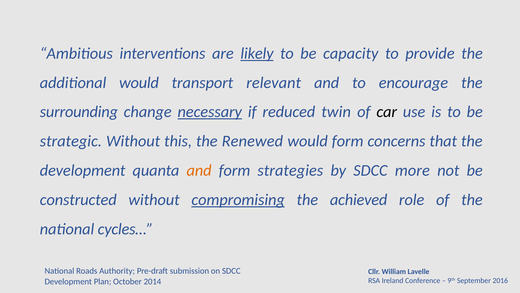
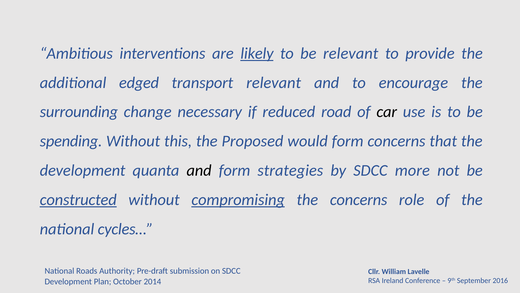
be capacity: capacity -> relevant (351, 53)
additional would: would -> edged (139, 83)
necessary underline: present -> none (210, 112)
twin: twin -> road (336, 112)
strategic: strategic -> spending (71, 141)
Renewed: Renewed -> Proposed (252, 141)
and colour: orange -> black (199, 170)
constructed underline: none -> present (78, 200)
the achieved: achieved -> concerns (359, 200)
